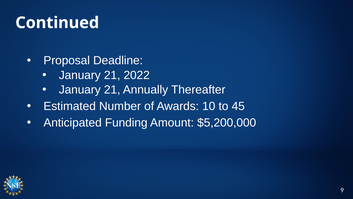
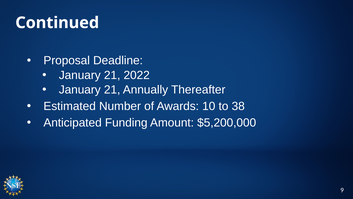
45: 45 -> 38 (238, 106)
